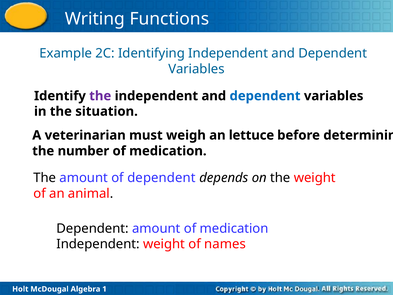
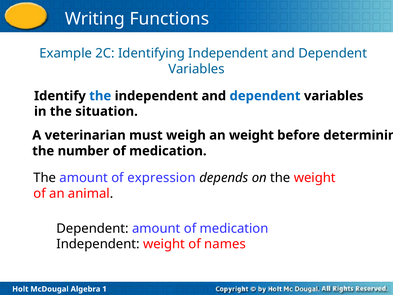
the colour: purple -> blue (100, 96)
an lettuce: lettuce -> weight (251, 135)
of dependent: dependent -> expression (161, 178)
